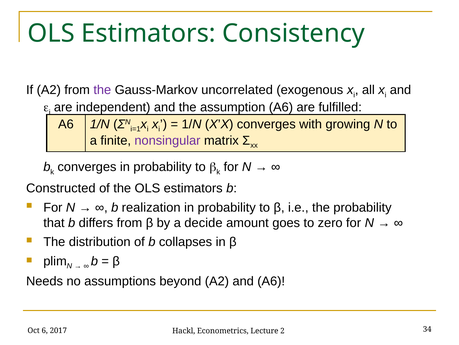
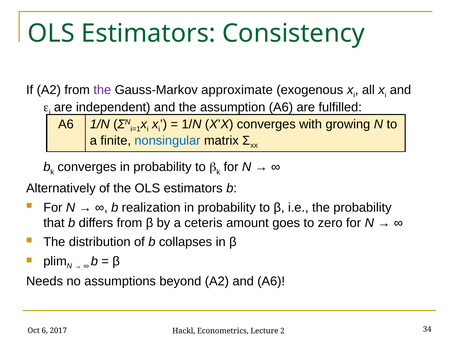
uncorrelated: uncorrelated -> approximate (237, 90)
nonsingular colour: purple -> blue (167, 140)
Constructed: Constructed -> Alternatively (61, 188)
decide: decide -> ceteris (203, 222)
